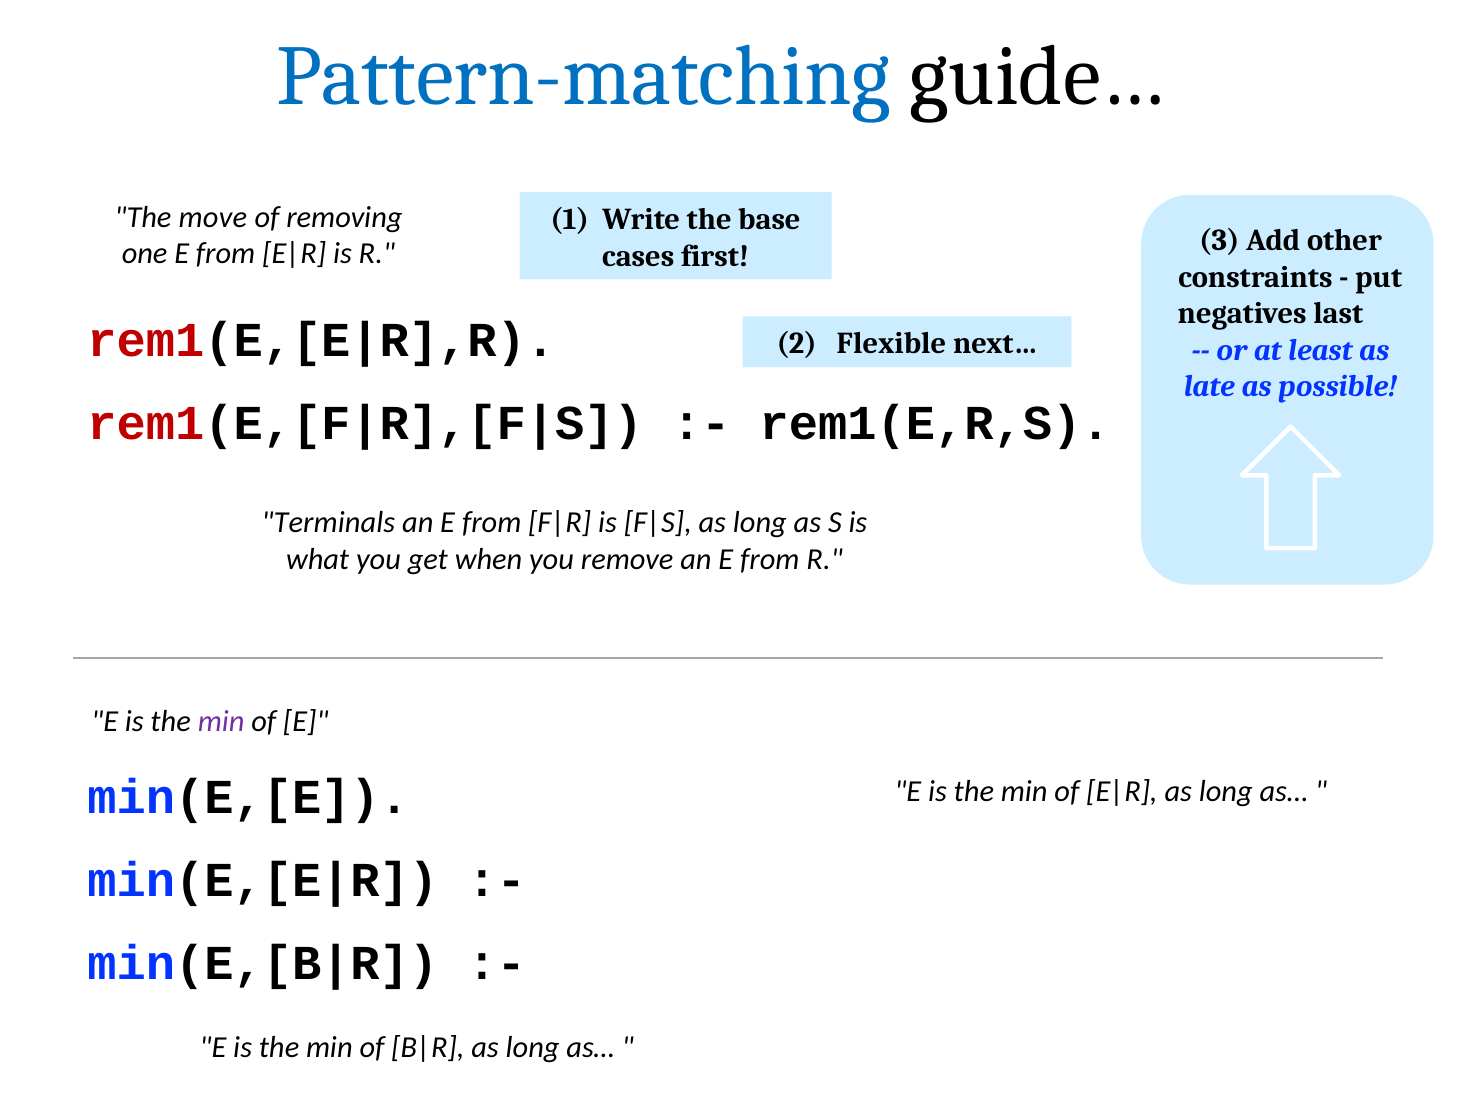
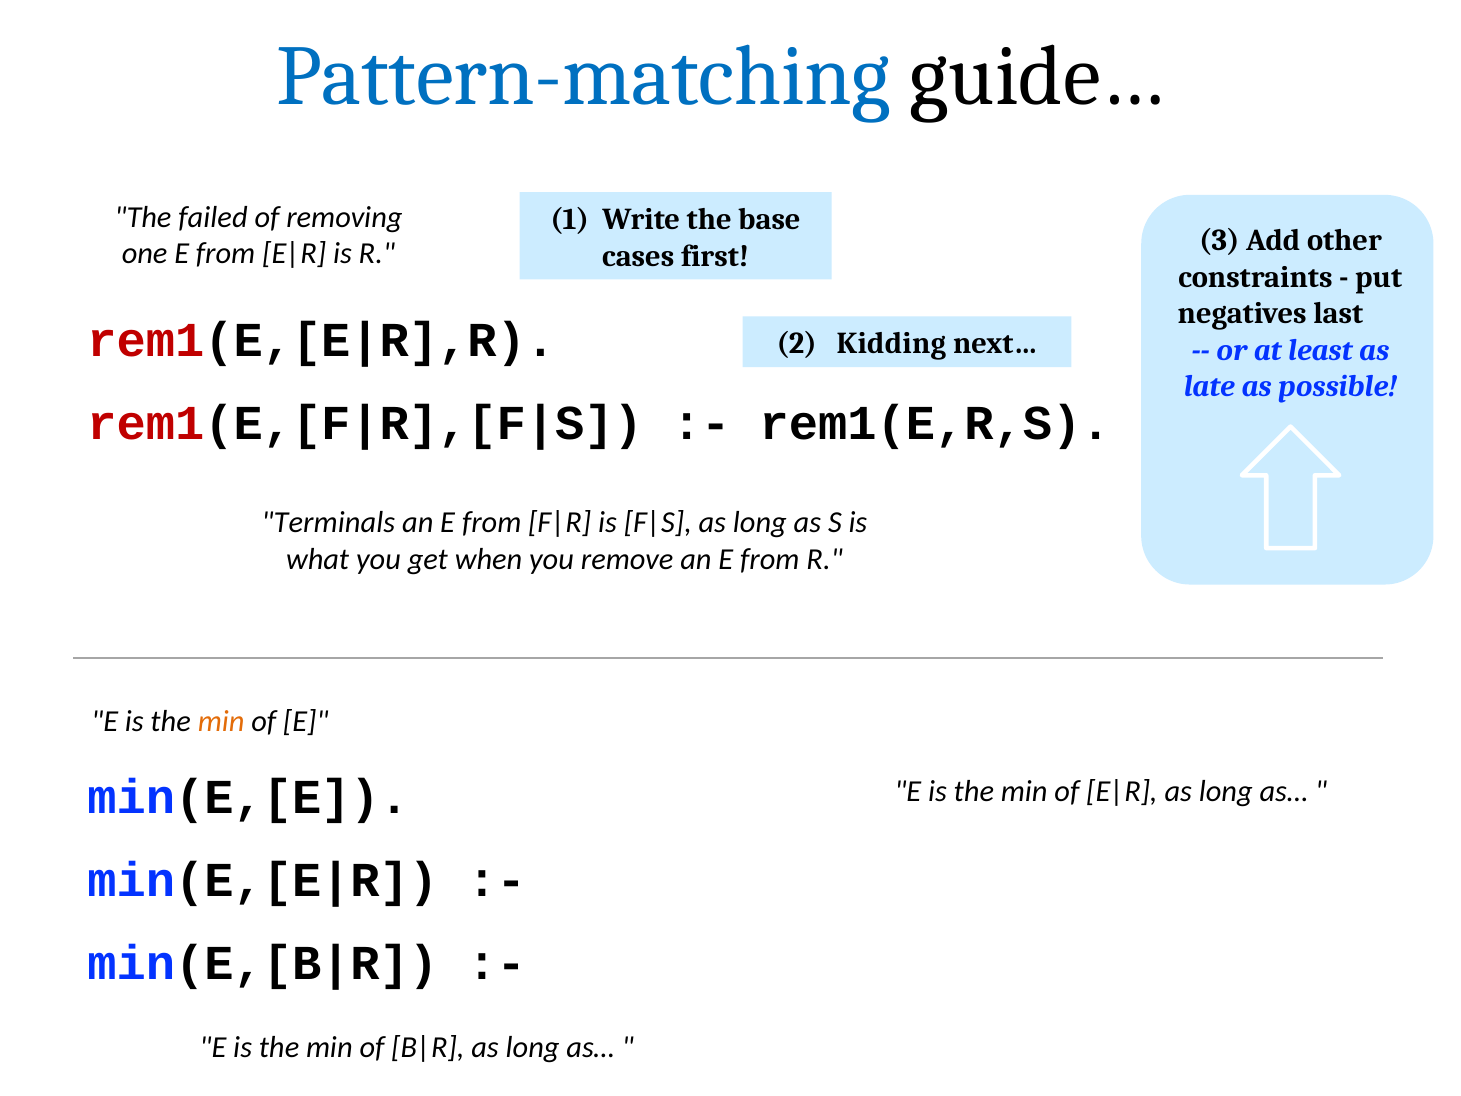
move: move -> failed (213, 217)
Flexible: Flexible -> Kidding (891, 344)
min colour: purple -> orange (221, 722)
